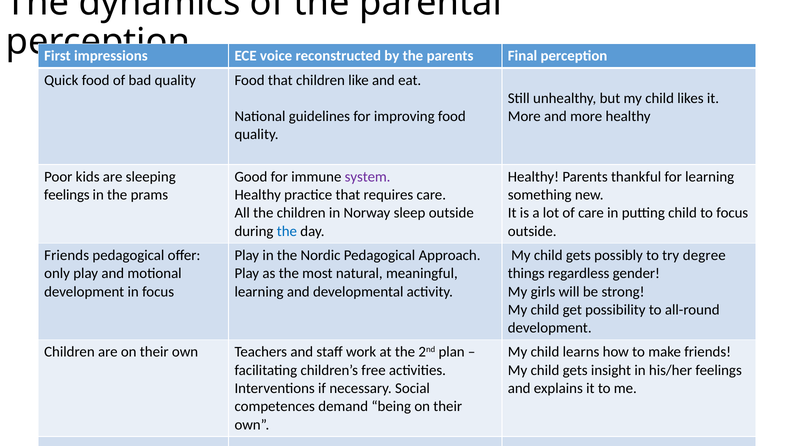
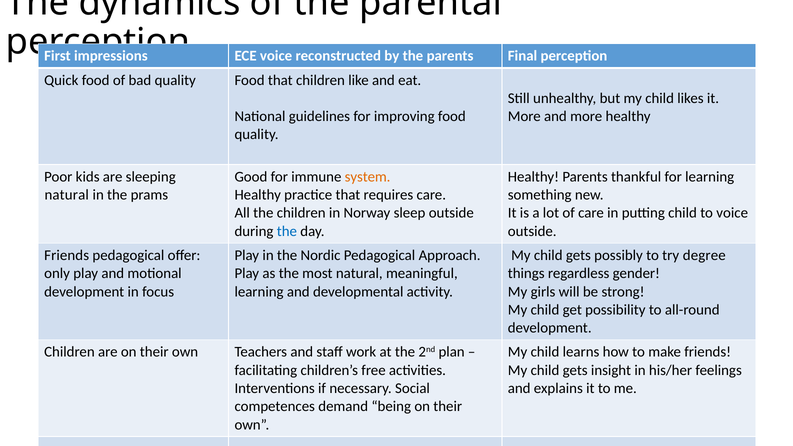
system colour: purple -> orange (368, 177)
feelings: feelings -> natural (67, 195)
to focus: focus -> voice (732, 213)
